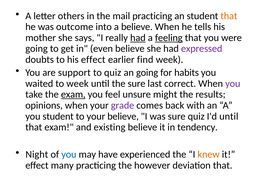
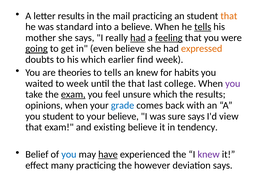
letter others: others -> results (71, 16)
outcome: outcome -> standard (75, 27)
tells underline: none -> present (203, 27)
going underline: none -> present (37, 49)
expressed colour: purple -> orange (202, 49)
his effect: effect -> which (93, 60)
support: support -> theories (74, 73)
to quiz: quiz -> tells (113, 73)
an going: going -> knew (147, 73)
the sure: sure -> that (136, 83)
correct: correct -> college (180, 83)
unsure might: might -> which (165, 94)
grade colour: purple -> blue (123, 105)
sure quiz: quiz -> says (196, 116)
I'd until: until -> view (229, 116)
Night: Night -> Belief (37, 154)
have underline: none -> present (108, 154)
knew colour: orange -> purple (209, 154)
deviation that: that -> says (223, 165)
